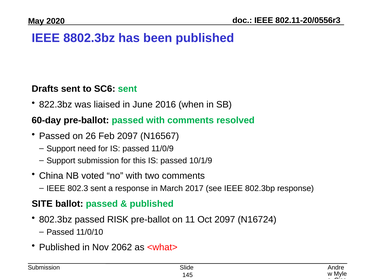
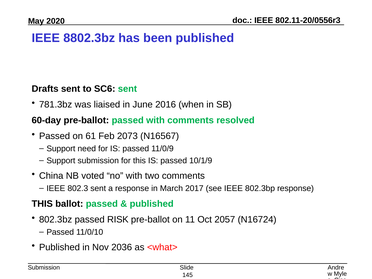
822.3bz: 822.3bz -> 781.3bz (56, 105)
26: 26 -> 61 (91, 136)
Feb 2097: 2097 -> 2073 (127, 136)
SITE: SITE -> THIS (42, 204)
Oct 2097: 2097 -> 2057 (225, 220)
2062: 2062 -> 2036 (122, 247)
